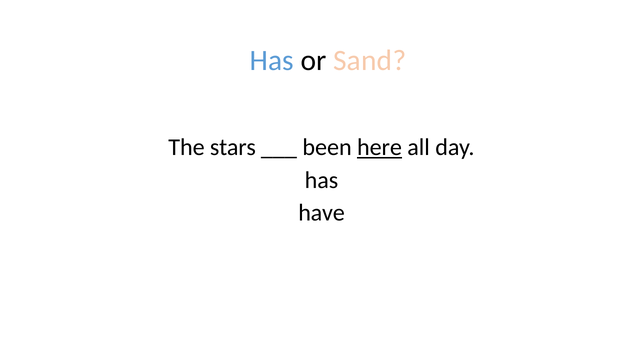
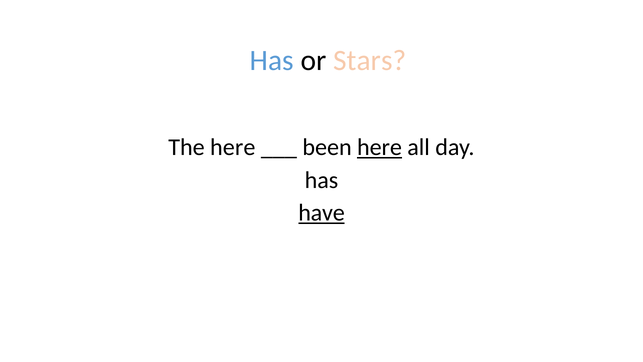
Sand: Sand -> Stars (370, 61)
The stars: stars -> here (233, 147)
have underline: none -> present (322, 213)
